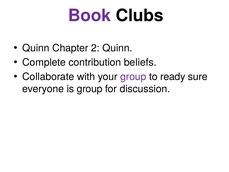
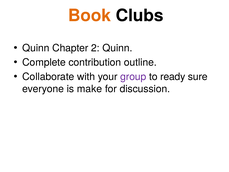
Book colour: purple -> orange (90, 16)
beliefs: beliefs -> outline (140, 62)
is group: group -> make (90, 89)
